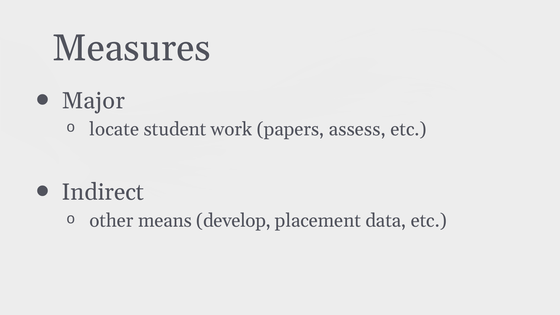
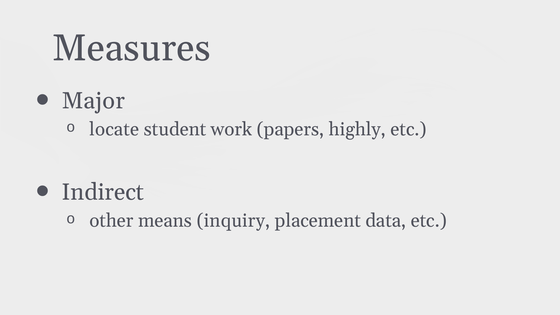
assess: assess -> highly (357, 129)
develop: develop -> inquiry (233, 221)
